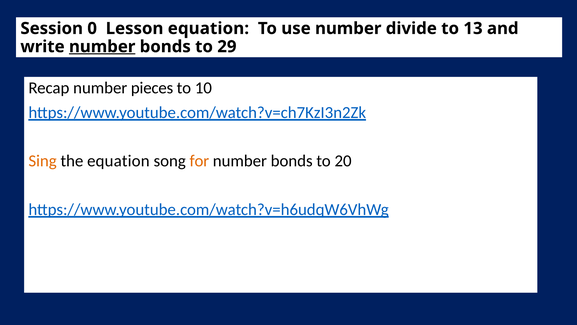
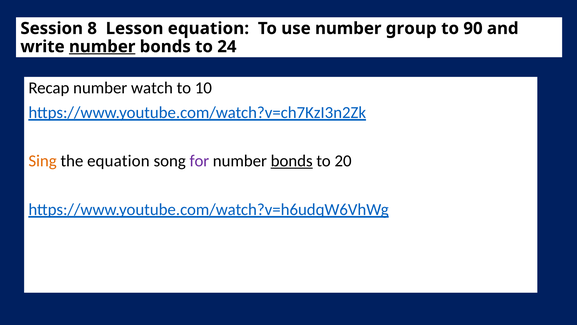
0: 0 -> 8 (92, 28)
divide: divide -> group (411, 28)
13: 13 -> 90 (473, 28)
29: 29 -> 24 (227, 47)
pieces: pieces -> watch (152, 88)
for colour: orange -> purple (199, 161)
bonds underline: none -> present (292, 161)
